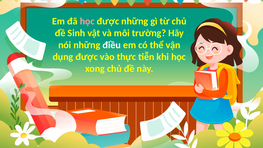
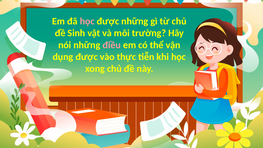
điều colour: white -> pink (112, 45)
